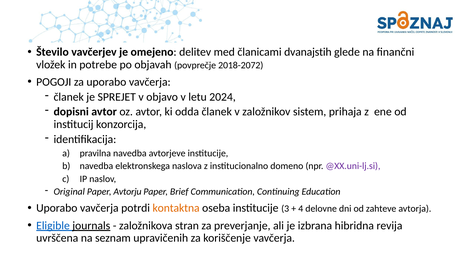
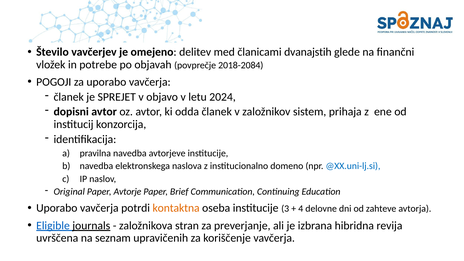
2018-2072: 2018-2072 -> 2018-2084 (241, 65)
@XX.uni-lj.si colour: purple -> blue (353, 166)
Avtorju: Avtorju -> Avtorje (127, 192)
